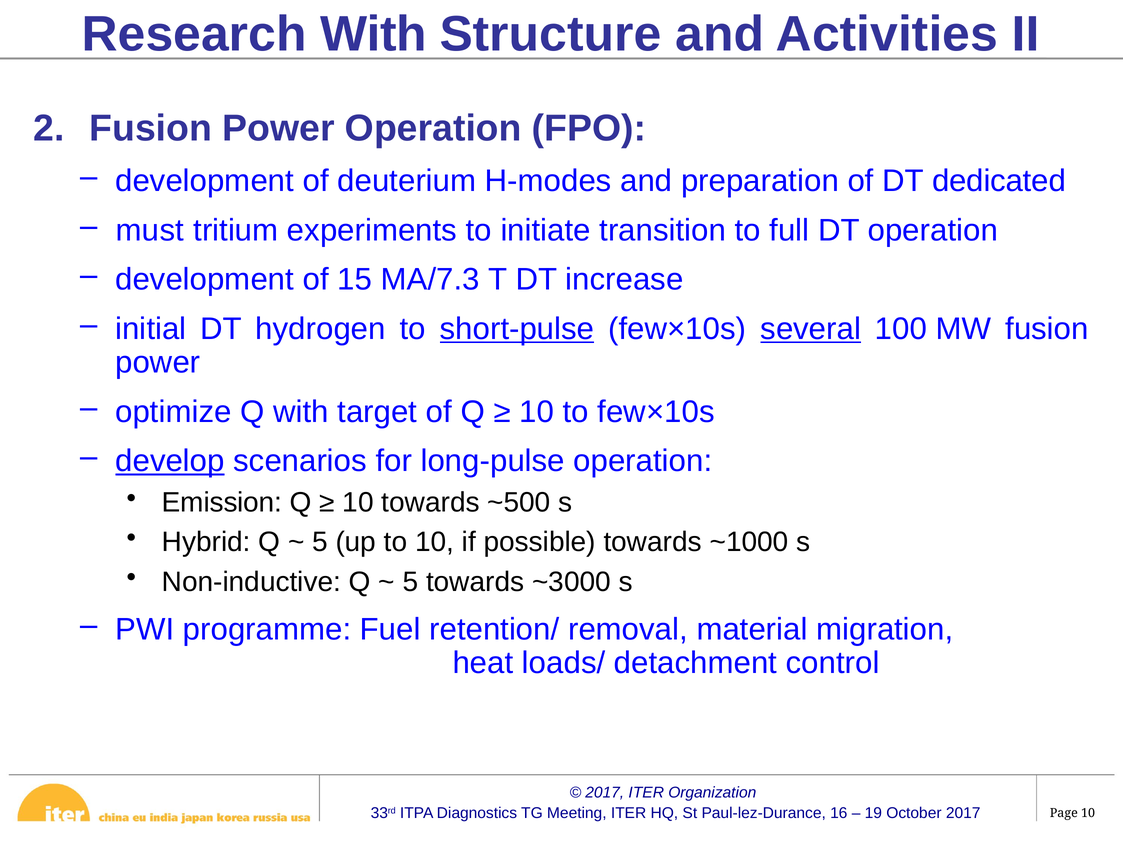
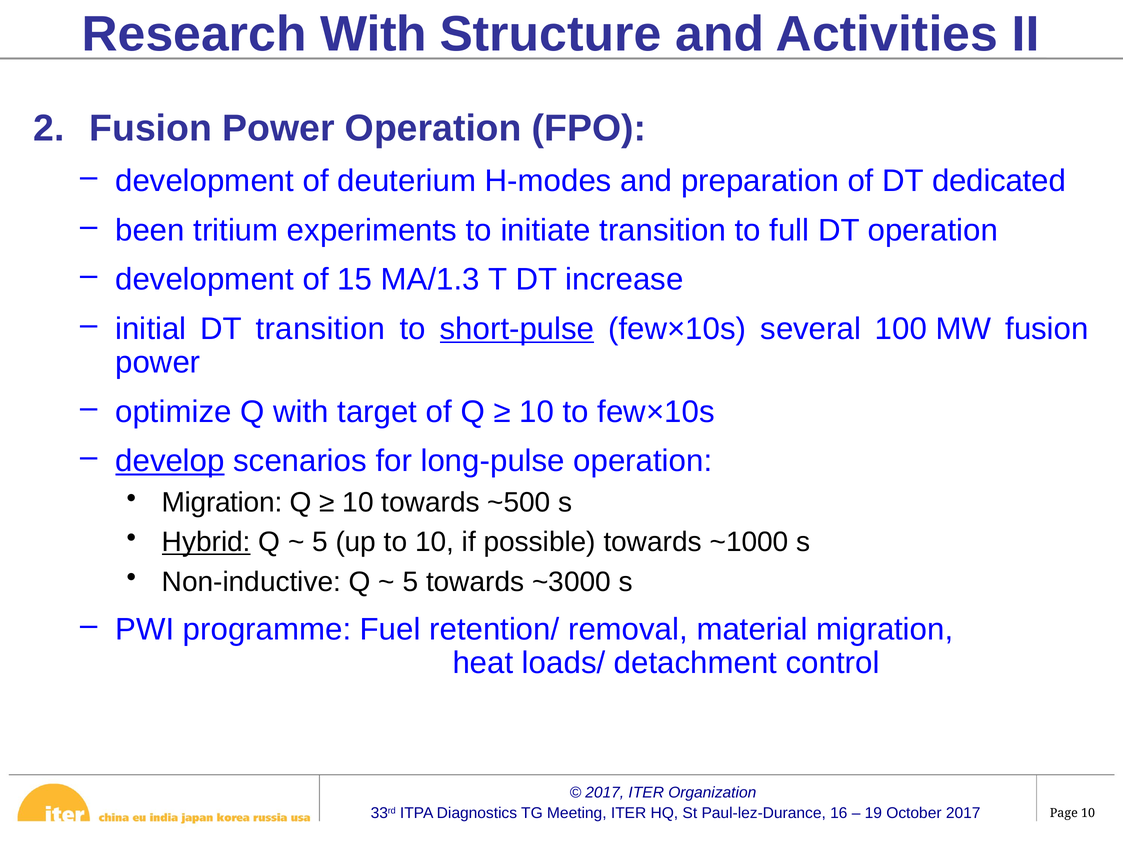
must: must -> been (150, 230)
MA/7.3: MA/7.3 -> MA/1.3 (430, 280)
DT hydrogen: hydrogen -> transition (320, 329)
several underline: present -> none (811, 329)
Emission: Emission -> Migration (222, 503)
Hybrid underline: none -> present (206, 542)
